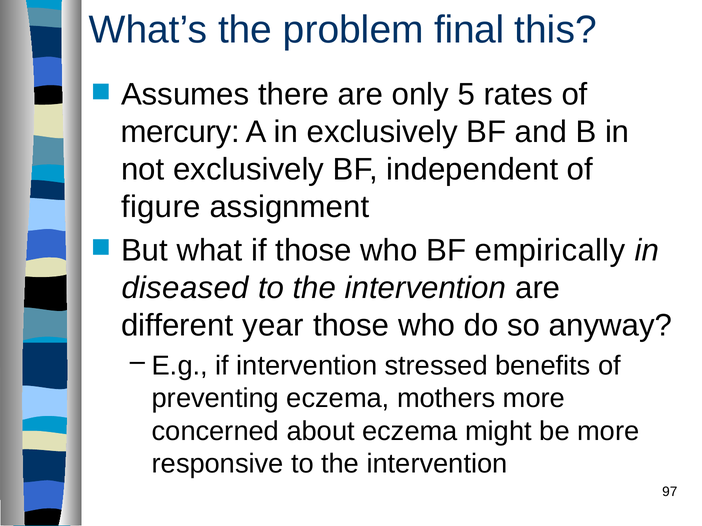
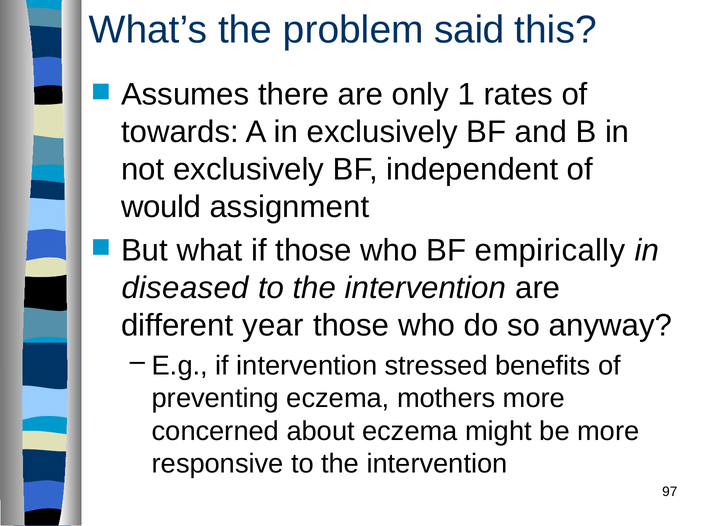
final: final -> said (469, 30)
5: 5 -> 1 (466, 95)
mercury: mercury -> towards (180, 132)
figure: figure -> would (161, 207)
